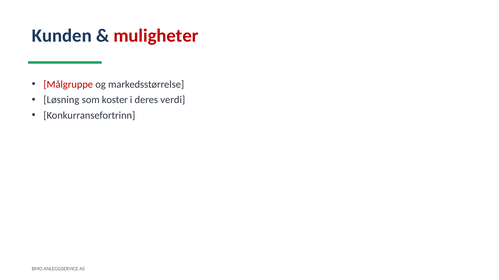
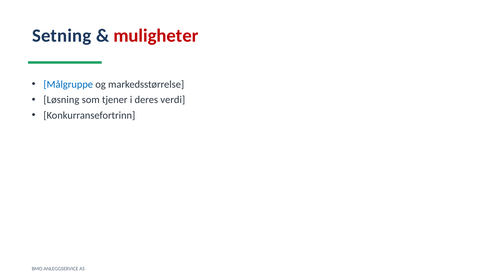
Kunden: Kunden -> Setning (62, 36)
Målgruppe colour: red -> blue (68, 85)
koster: koster -> tjener (115, 100)
